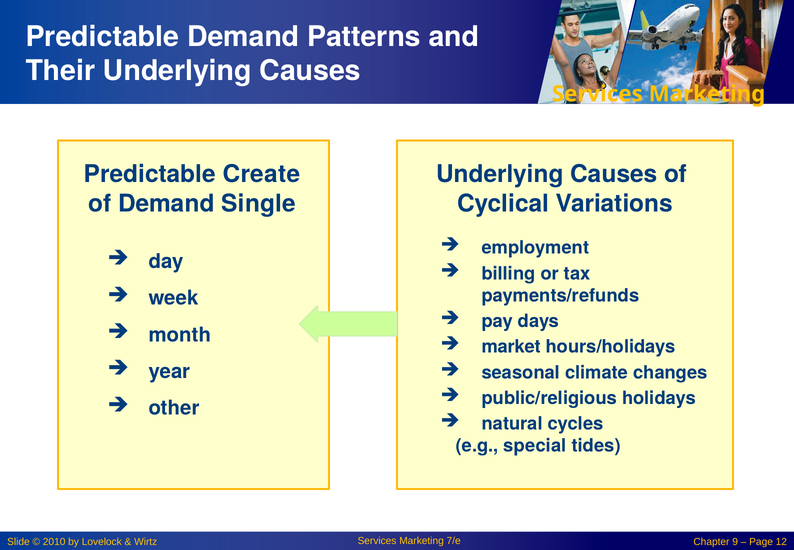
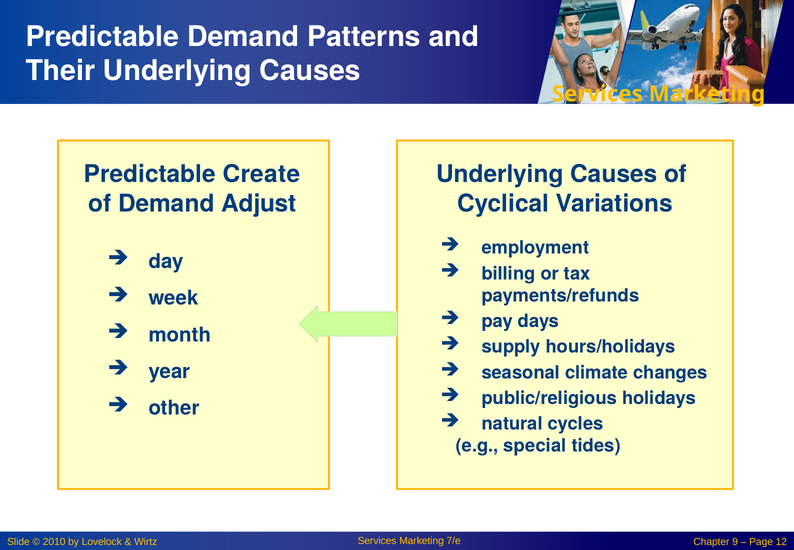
Single: Single -> Adjust (259, 204)
market: market -> supply (511, 347)
